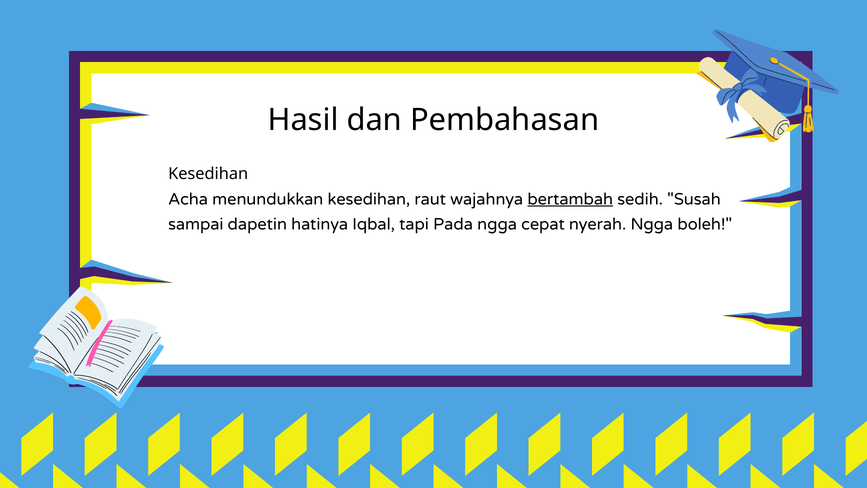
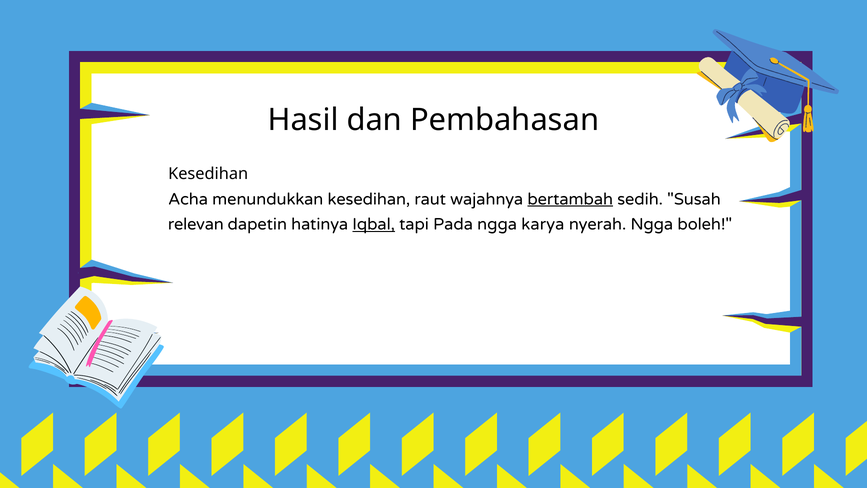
sampai: sampai -> relevan (196, 224)
Iqbal underline: none -> present (374, 224)
cepat: cepat -> karya (543, 224)
